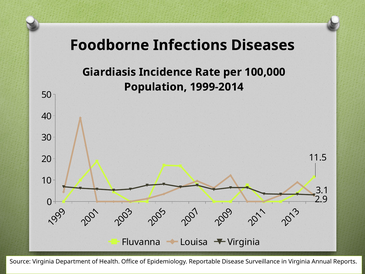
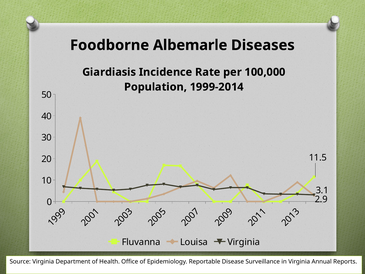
Infections: Infections -> Albemarle (190, 45)
